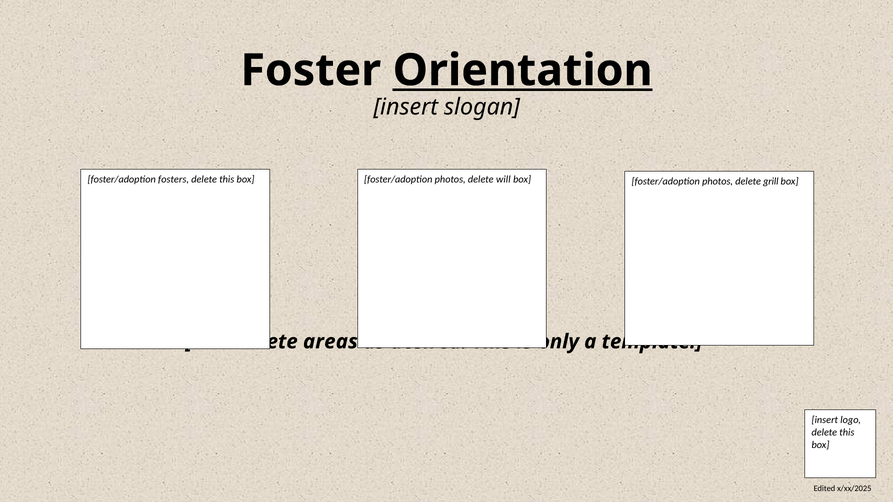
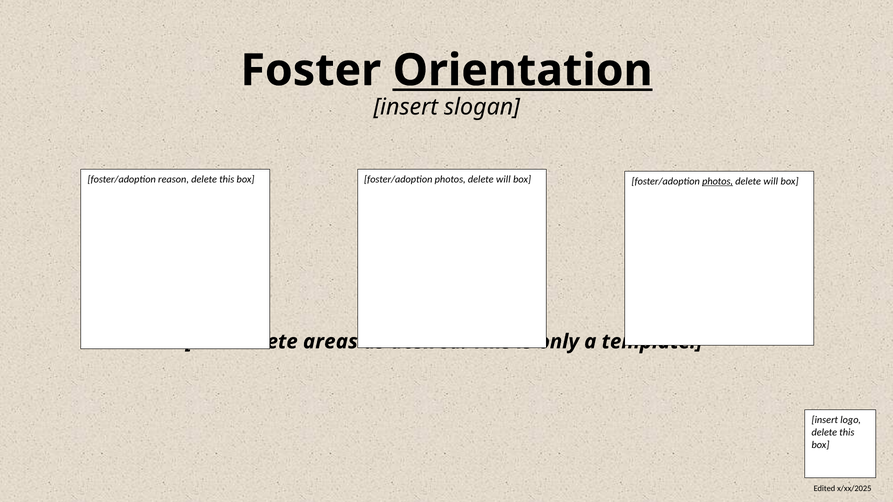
fosters: fosters -> reason (174, 180)
photos underline: none -> present (718, 181)
grill: grill -> will (771, 181)
